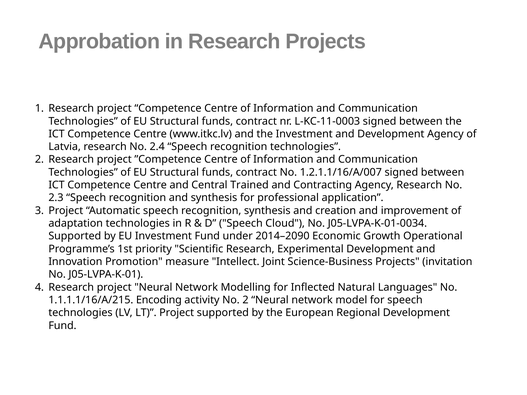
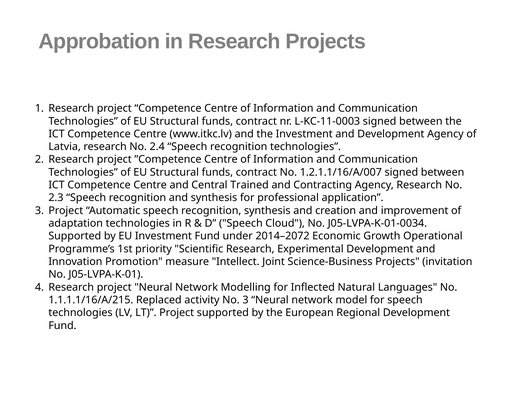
2014–2090: 2014–2090 -> 2014–2072 (283, 236)
Encoding: Encoding -> Replaced (159, 300)
No 2: 2 -> 3 (245, 300)
